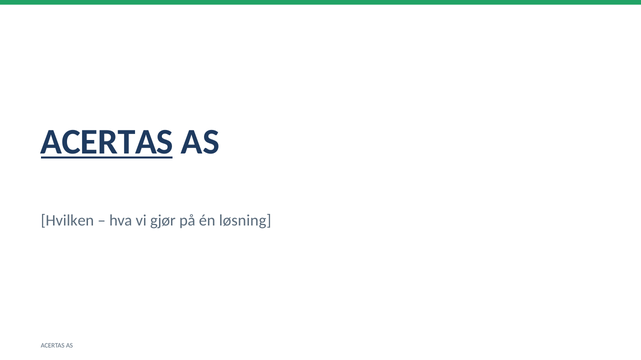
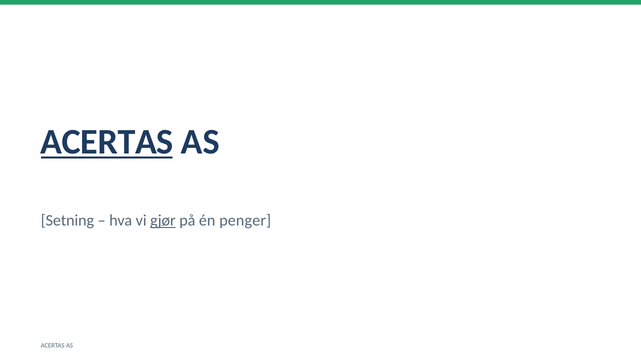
Hvilken: Hvilken -> Setning (67, 221)
gjør underline: none -> present (163, 221)
løsning: løsning -> penger (245, 221)
